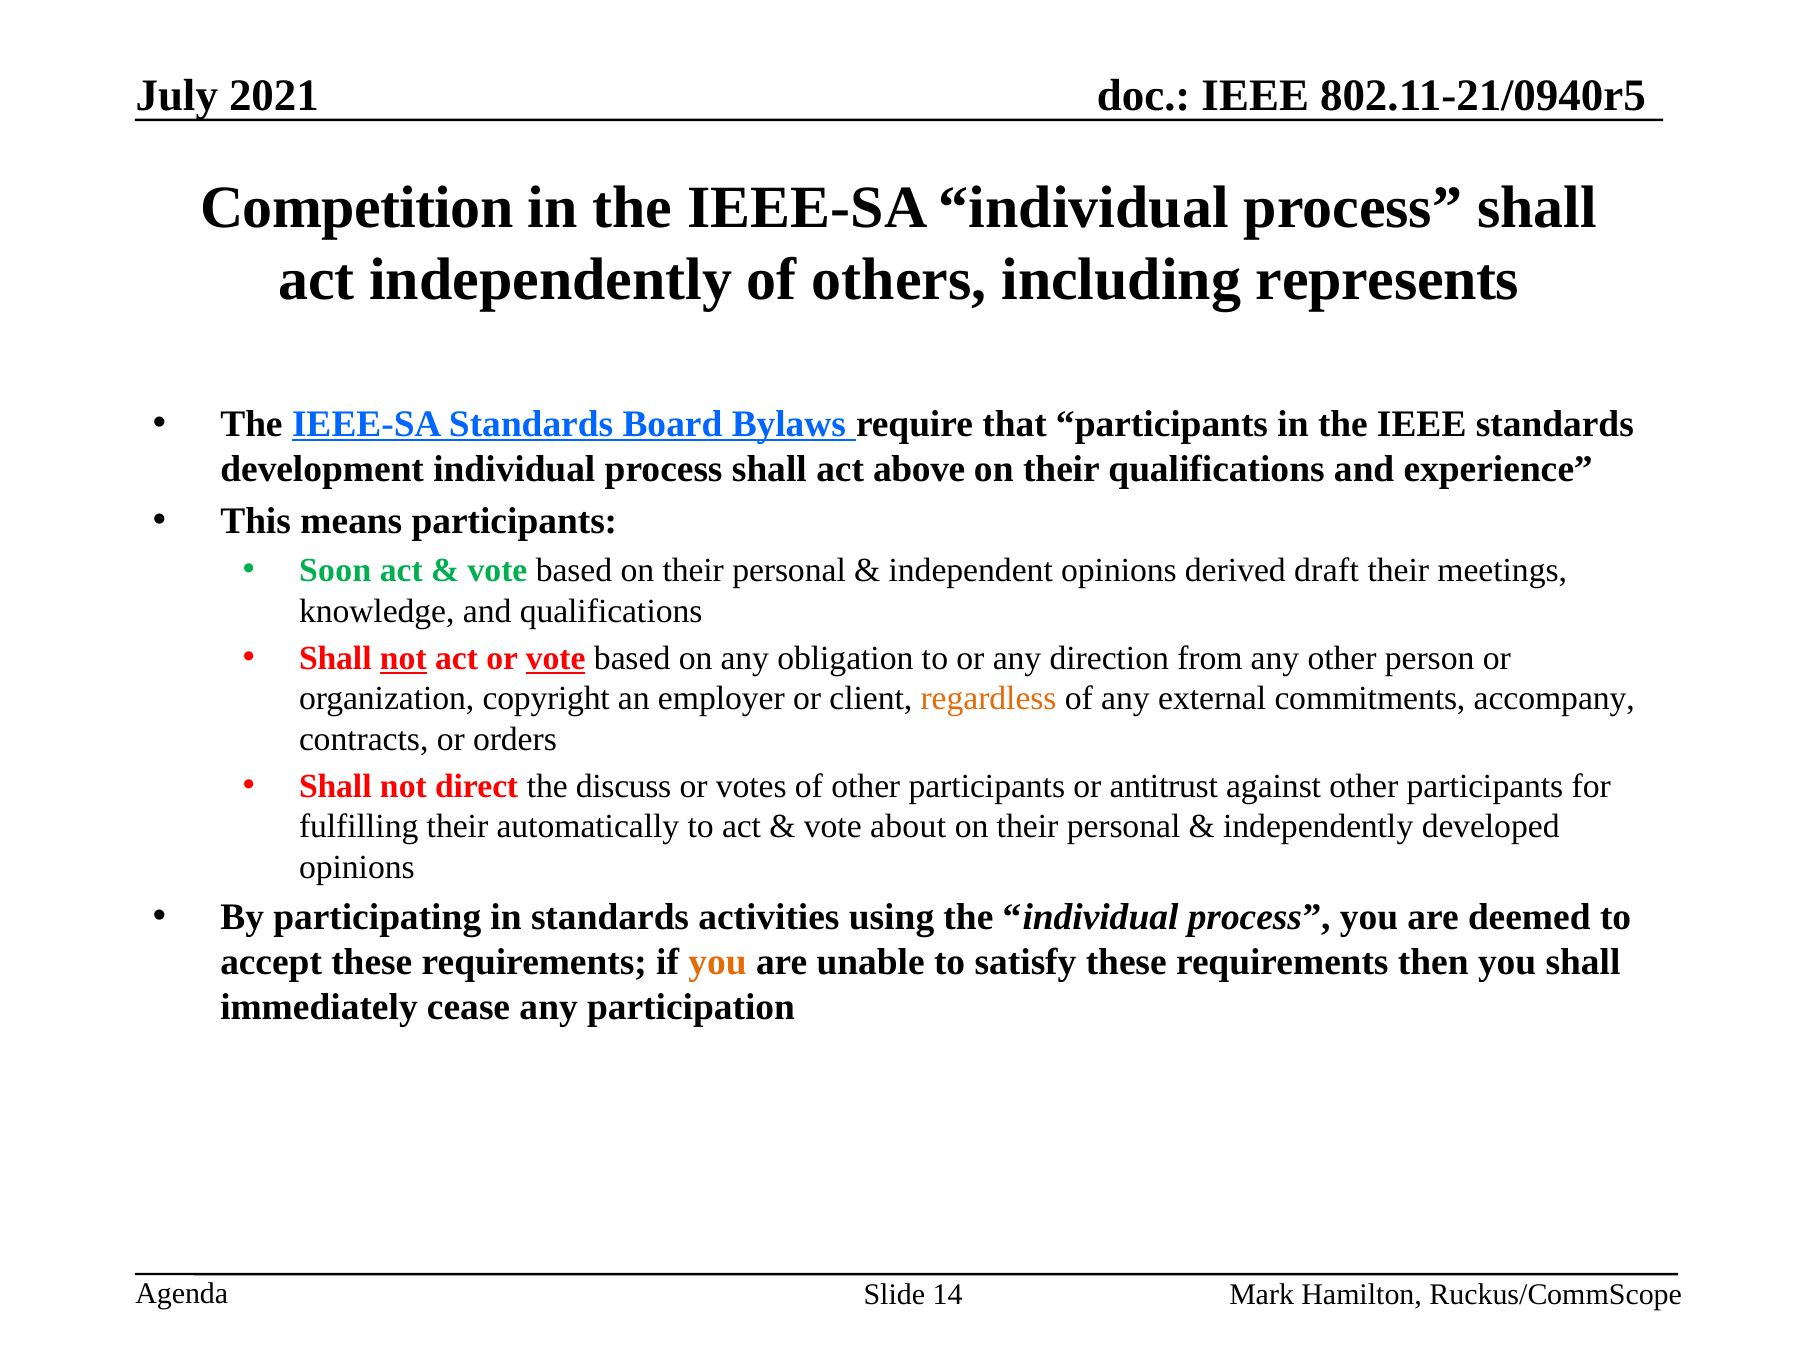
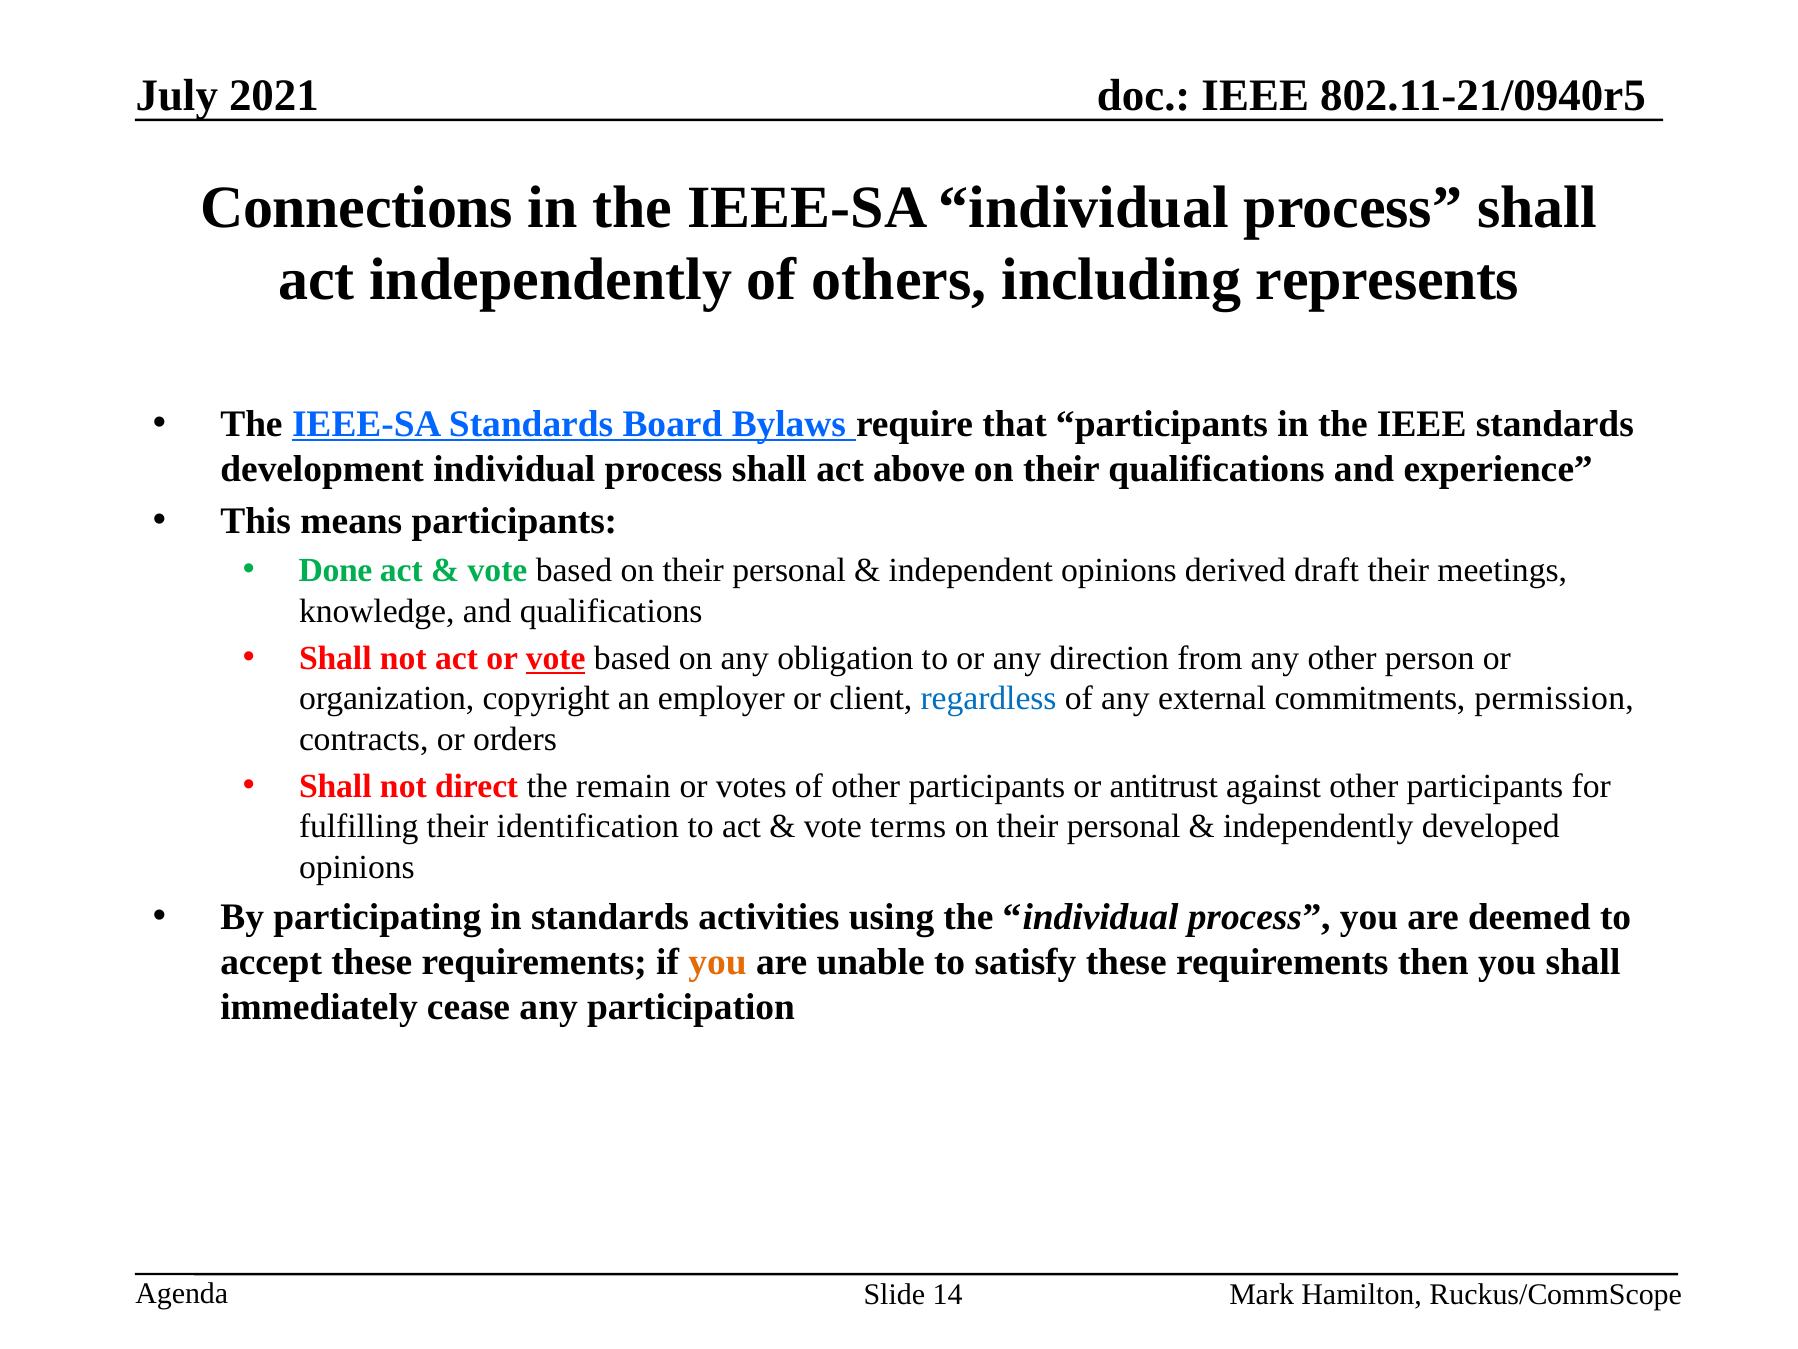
Competition: Competition -> Connections (357, 208)
Soon: Soon -> Done (336, 570)
not underline: present -> none (403, 658)
regardless colour: orange -> blue (989, 698)
accompany: accompany -> permission (1554, 698)
discuss: discuss -> remain (623, 786)
automatically: automatically -> identification (588, 826)
about: about -> terms (908, 826)
